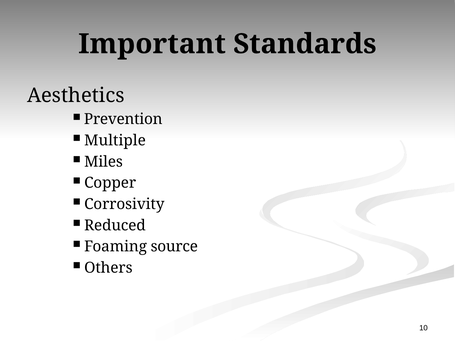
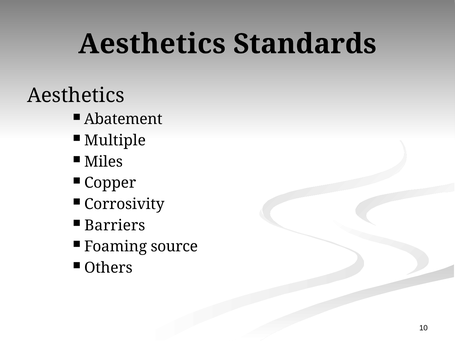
Important: Important -> Aesthetics (152, 44)
Prevention: Prevention -> Abatement (123, 119)
Reduced: Reduced -> Barriers (115, 226)
